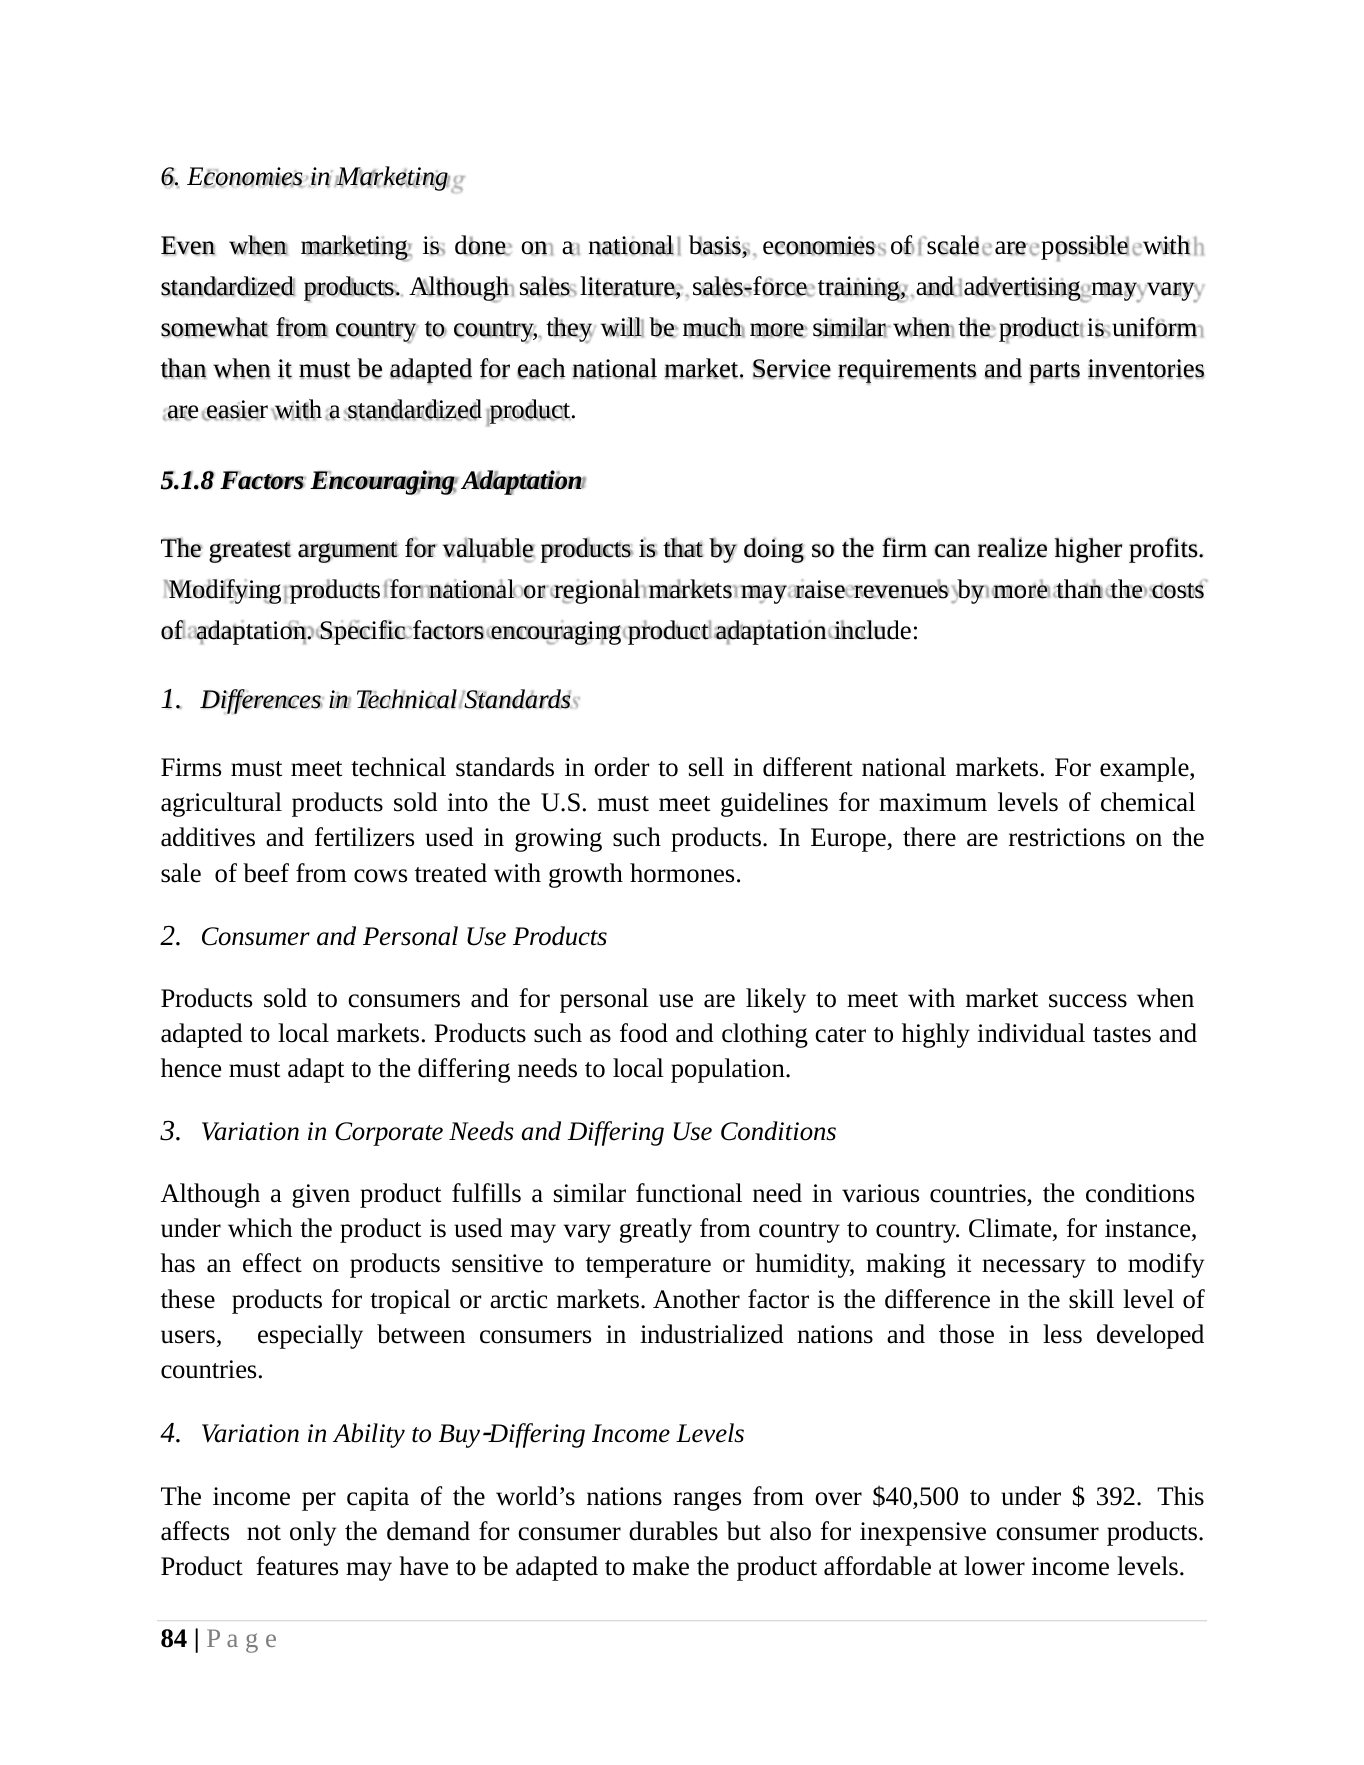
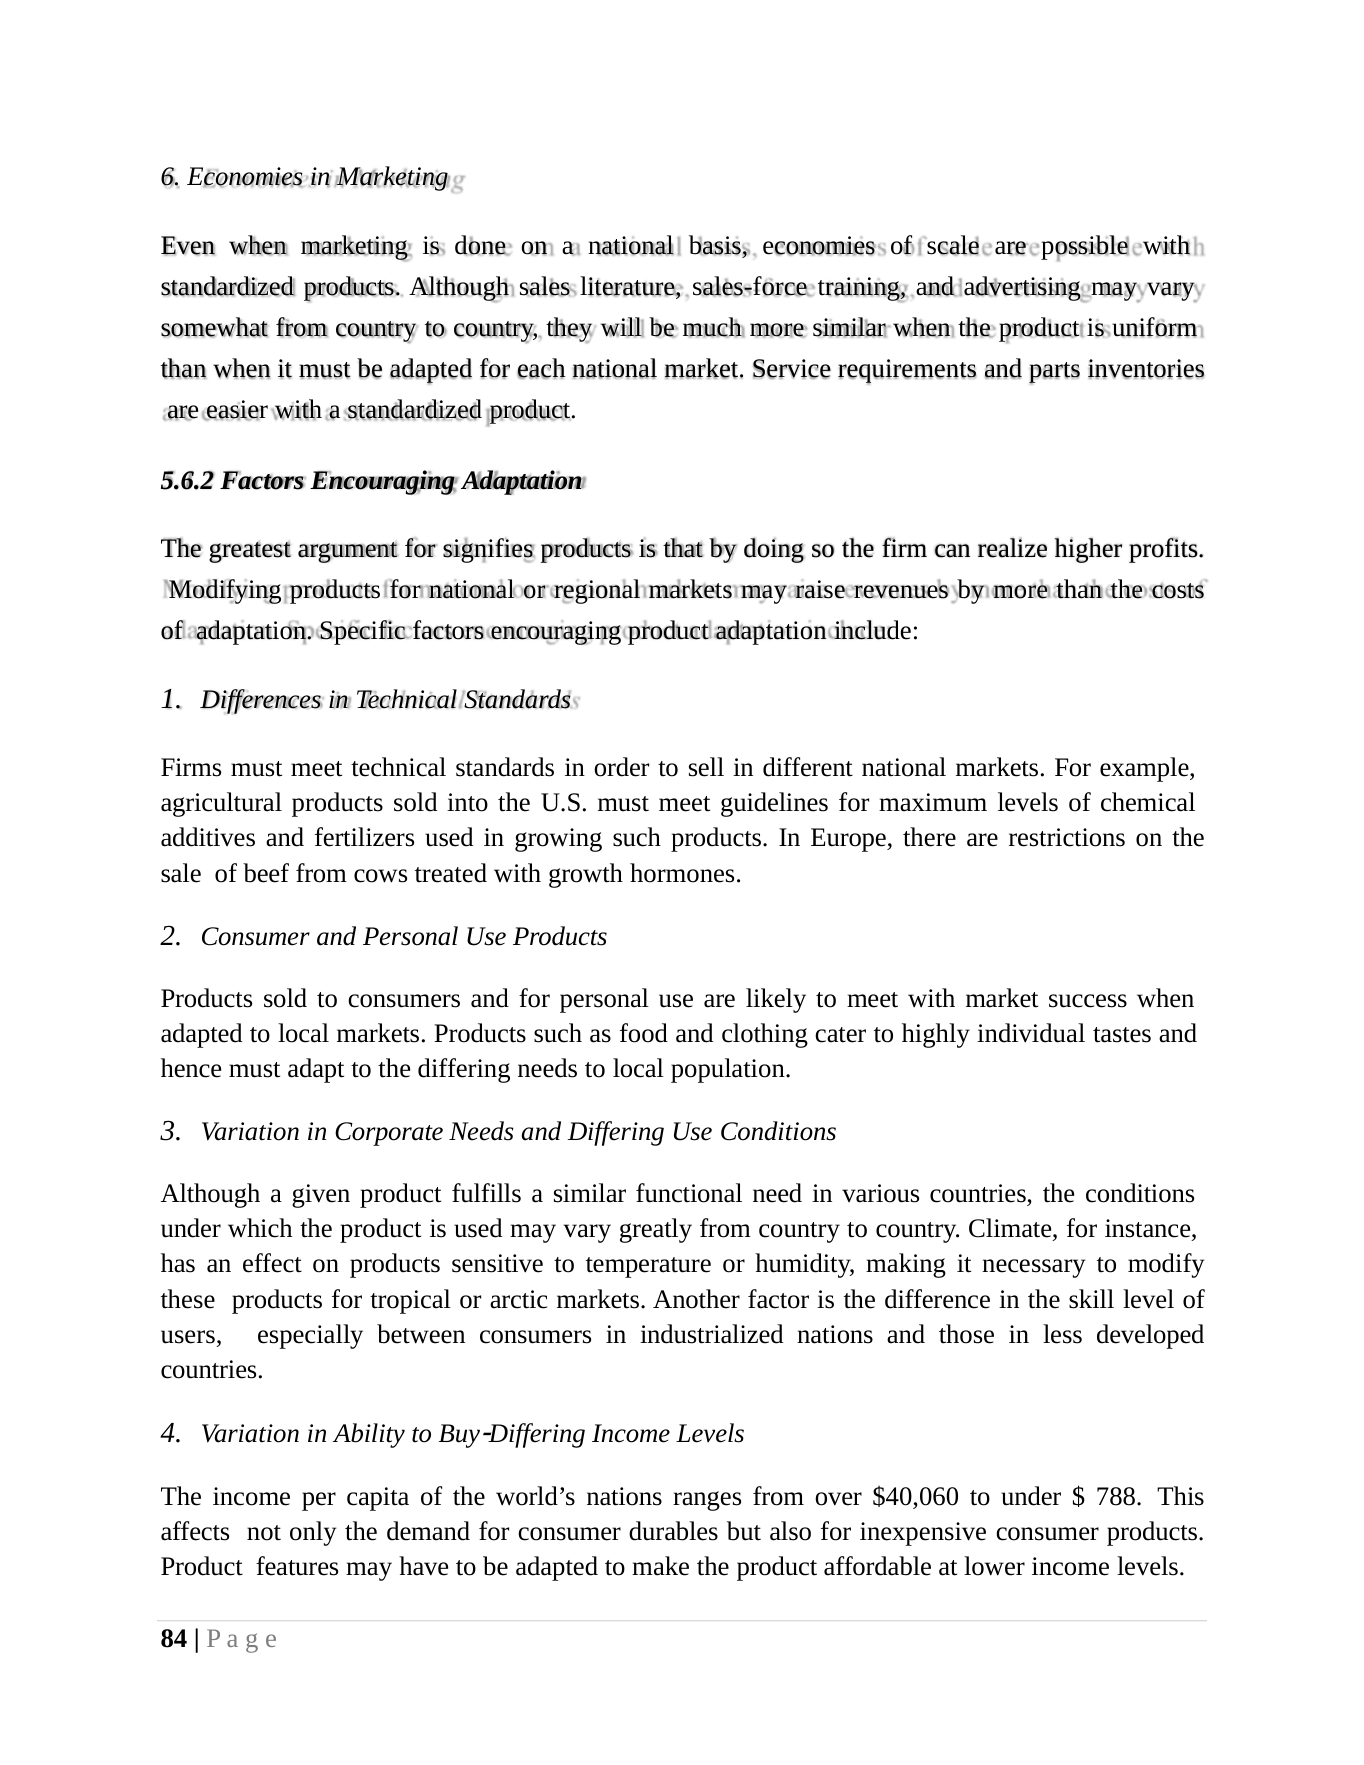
5.1.8: 5.1.8 -> 5.6.2 (187, 480)
valuable: valuable -> signifies (488, 549)
$40,500: $40,500 -> $40,060 (916, 1497)
392: 392 -> 788 (1119, 1497)
